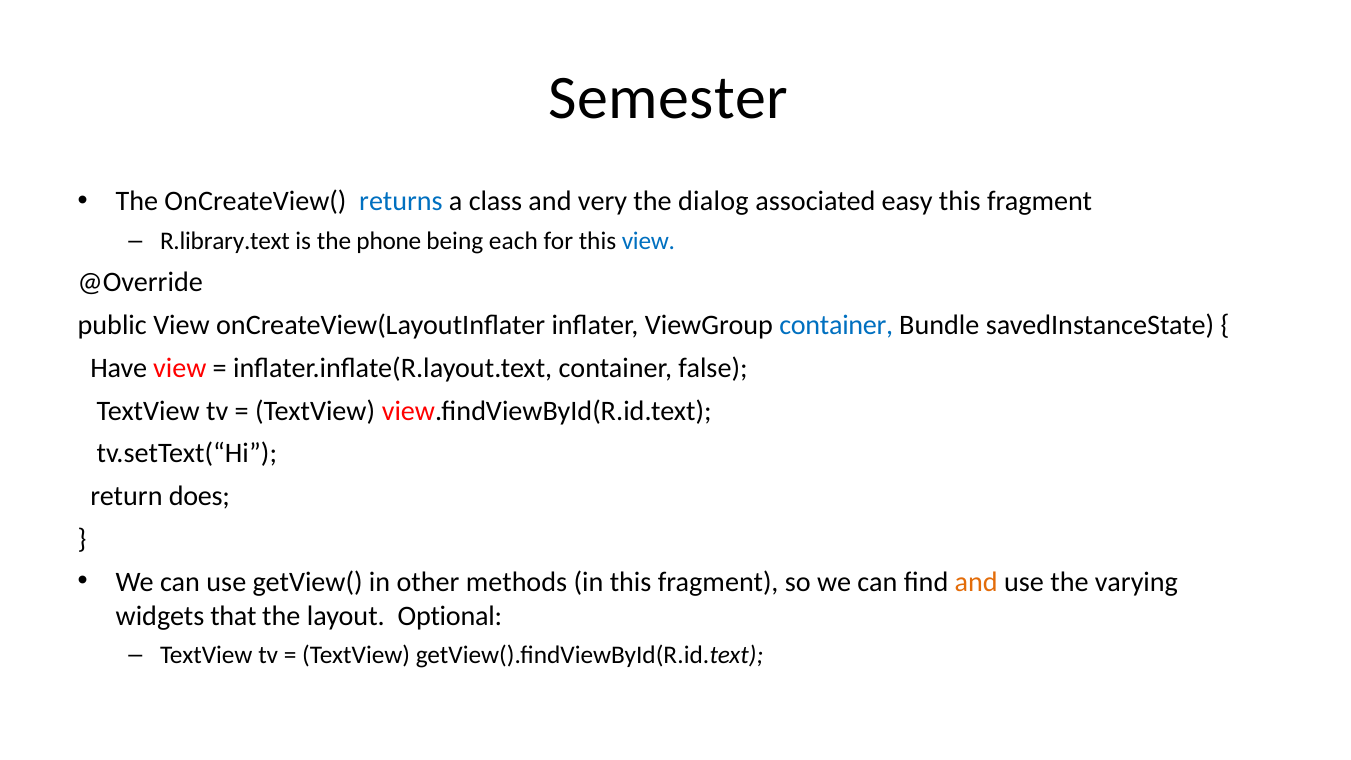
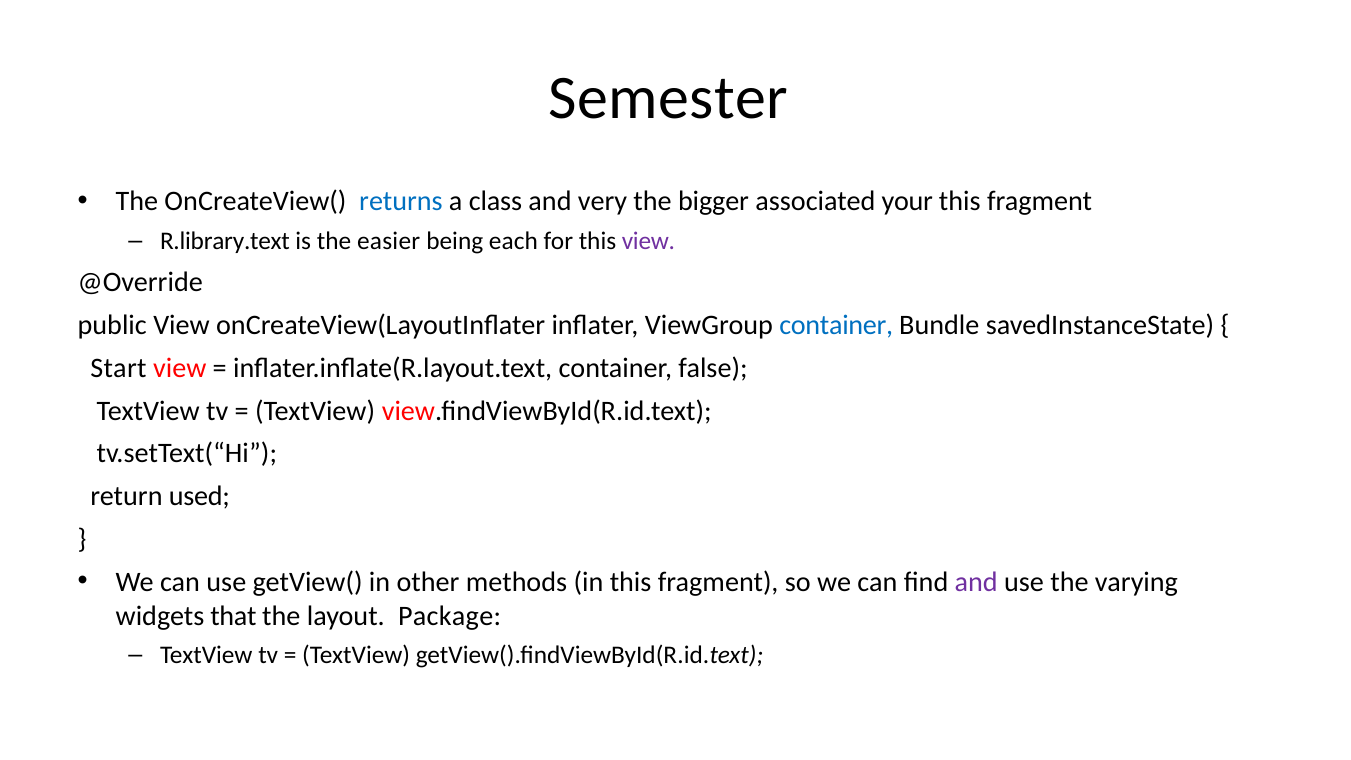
dialog: dialog -> bigger (714, 201)
easy: easy -> your (907, 201)
phone: phone -> easier (389, 241)
view colour: blue -> purple (648, 241)
Have: Have -> Start (118, 368)
does: does -> used (199, 496)
and colour: orange -> purple (976, 582)
Optional: Optional -> Package (450, 616)
